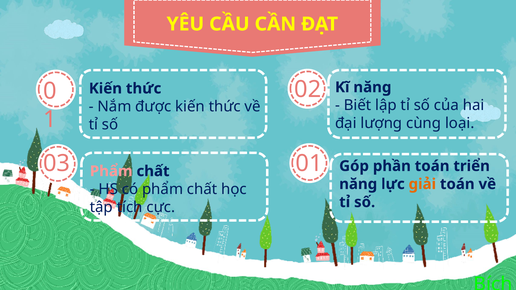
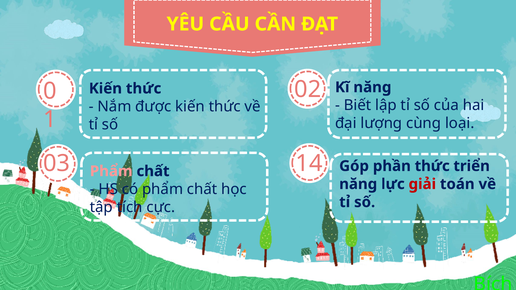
01: 01 -> 14 (309, 163)
phần toán: toán -> thức (432, 166)
giải colour: orange -> red (422, 184)
